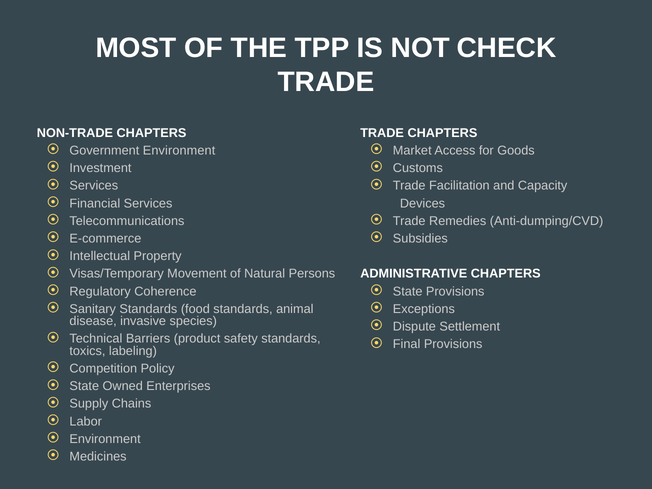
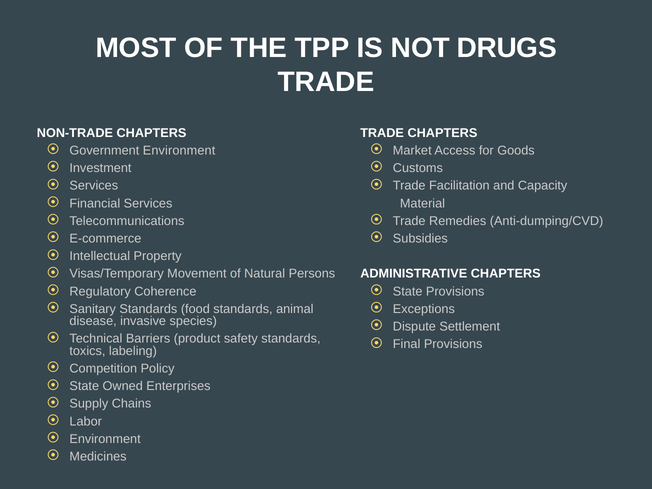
CHECK: CHECK -> DRUGS (507, 48)
Devices: Devices -> Material (422, 203)
